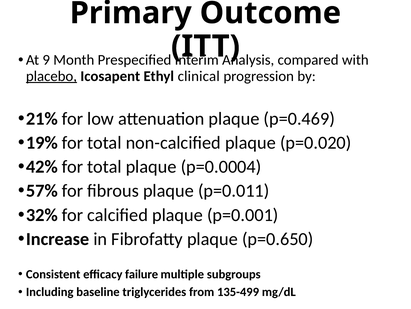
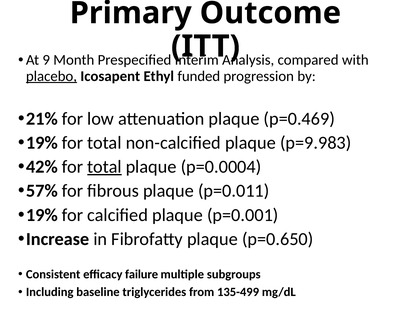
clinical: clinical -> funded (199, 76)
p=0.020: p=0.020 -> p=9.983 (316, 142)
total underline: none -> present (104, 166)
32%: 32% -> 19% (42, 214)
